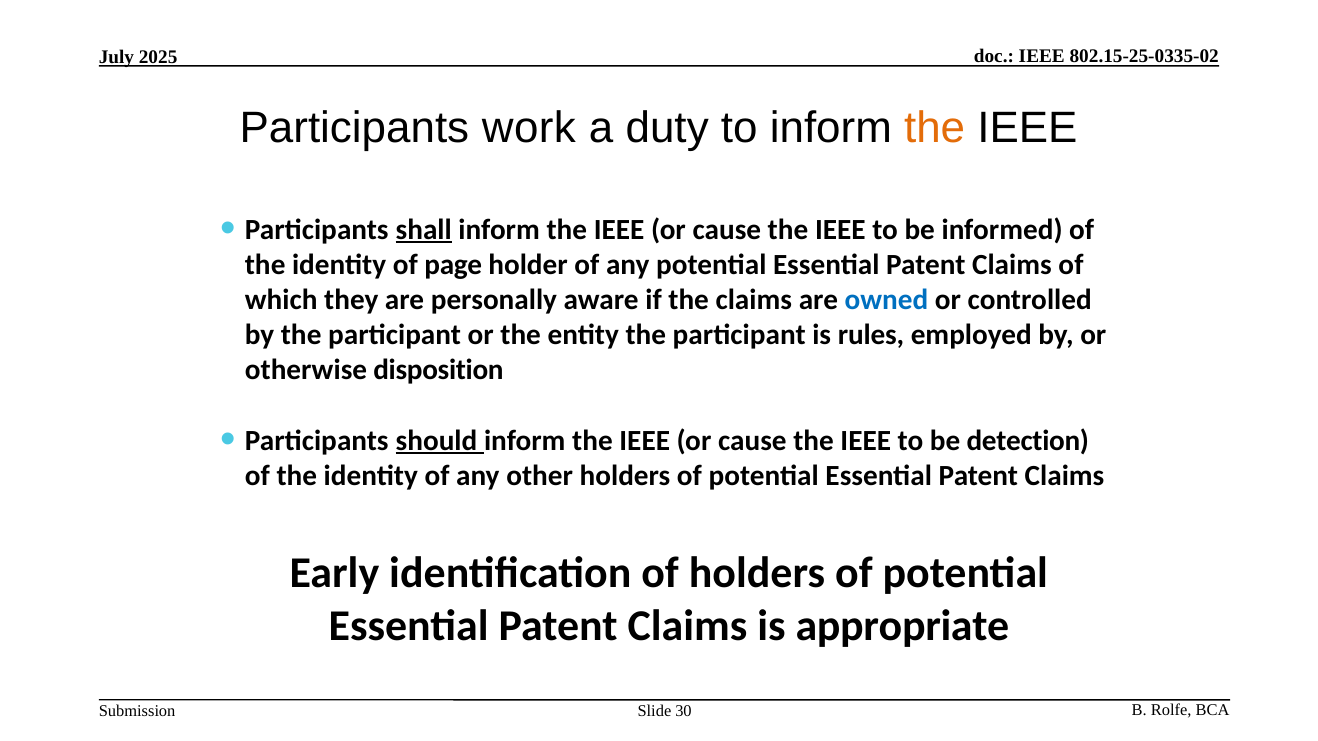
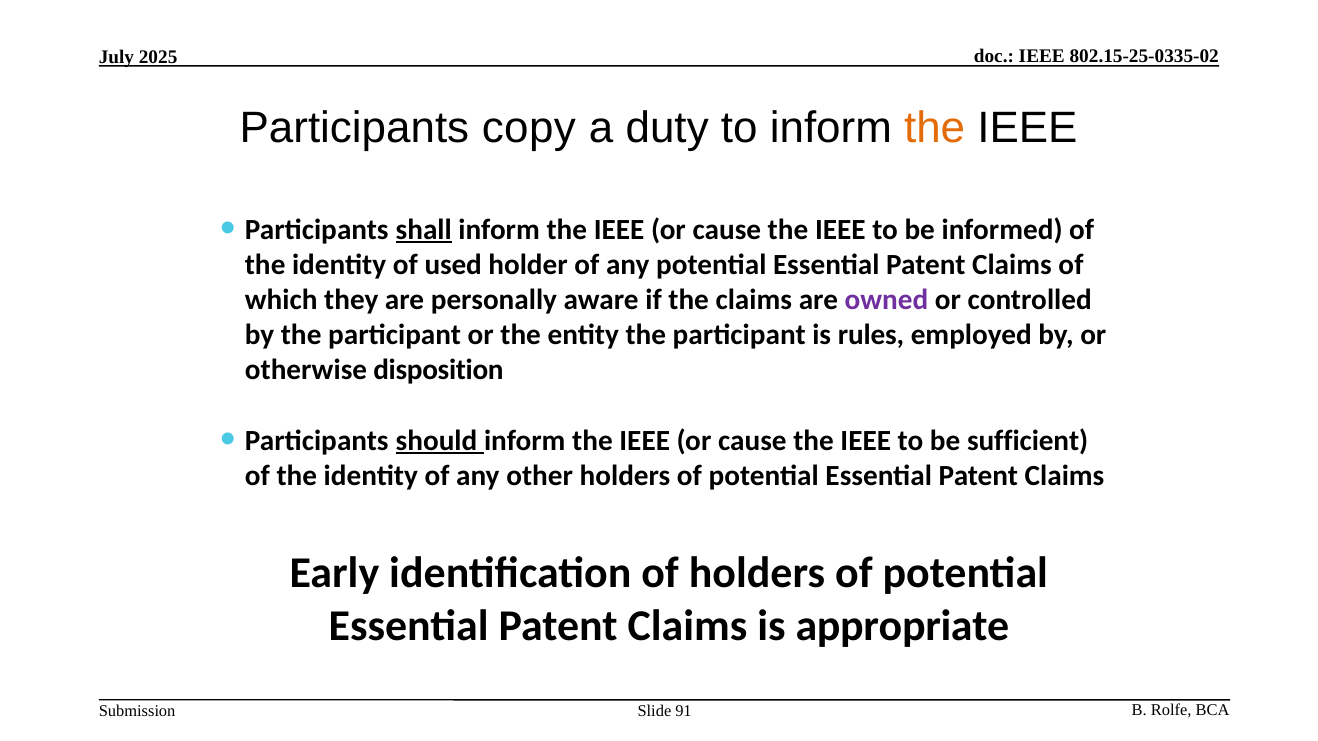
work: work -> copy (529, 129)
page: page -> used (453, 265)
owned colour: blue -> purple (886, 300)
detection: detection -> sufficient (1028, 441)
30: 30 -> 91 (684, 711)
